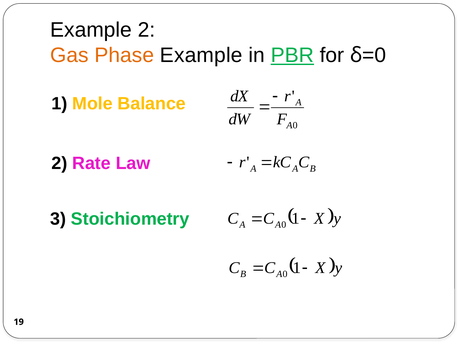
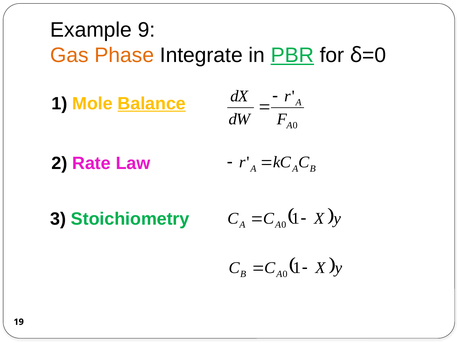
Example 2: 2 -> 9 (146, 30)
Phase Example: Example -> Integrate (201, 55)
Balance underline: none -> present (152, 104)
